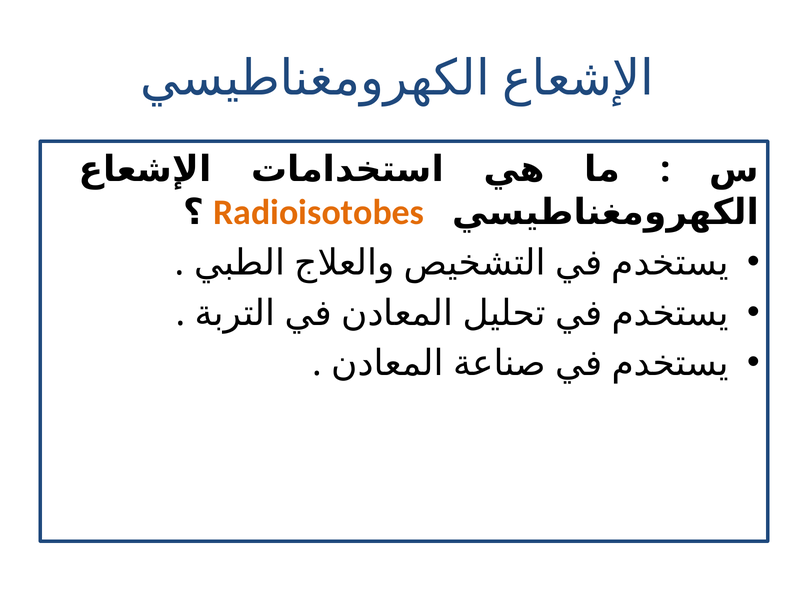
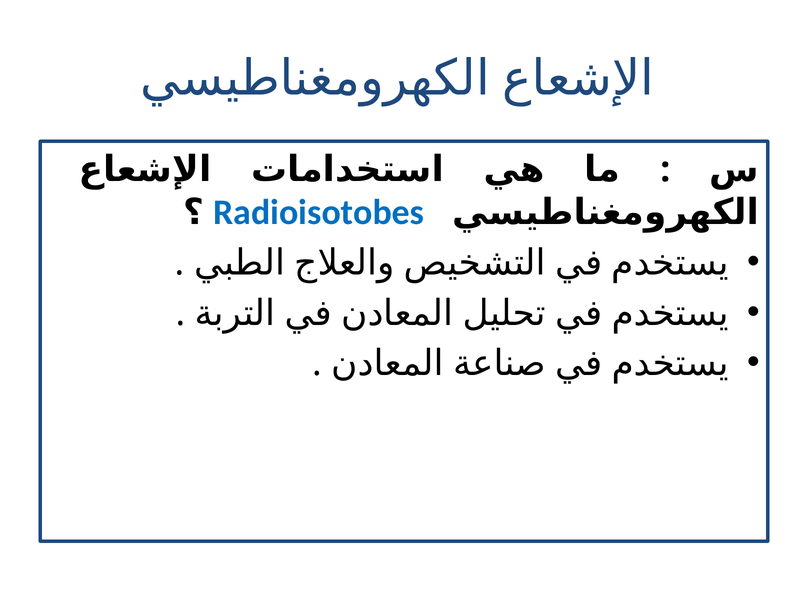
Radioisotobes colour: orange -> blue (319, 213)
